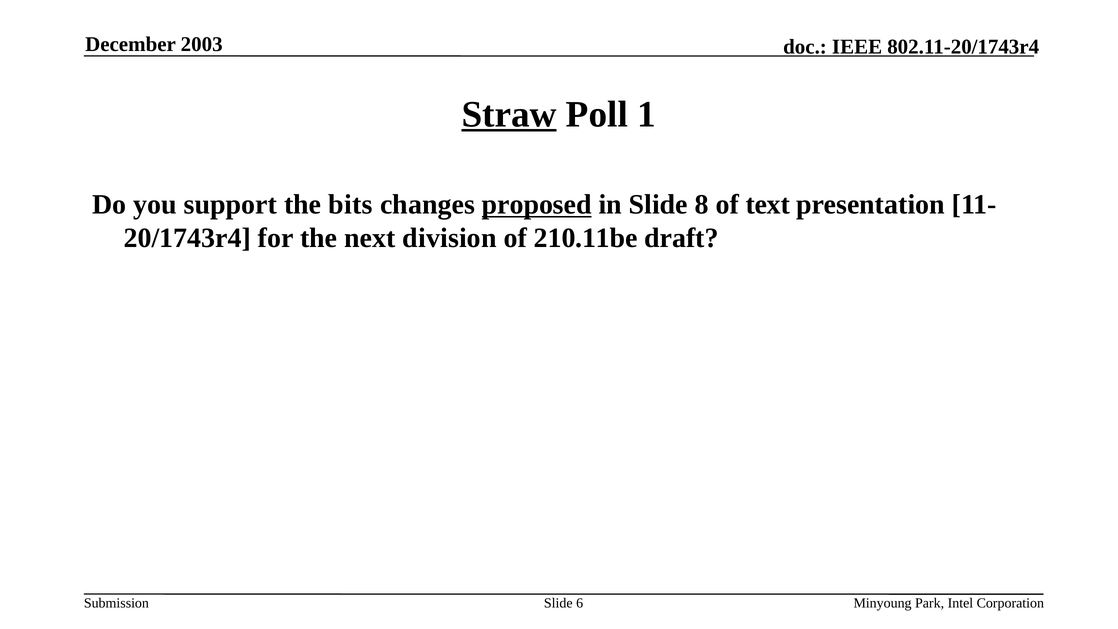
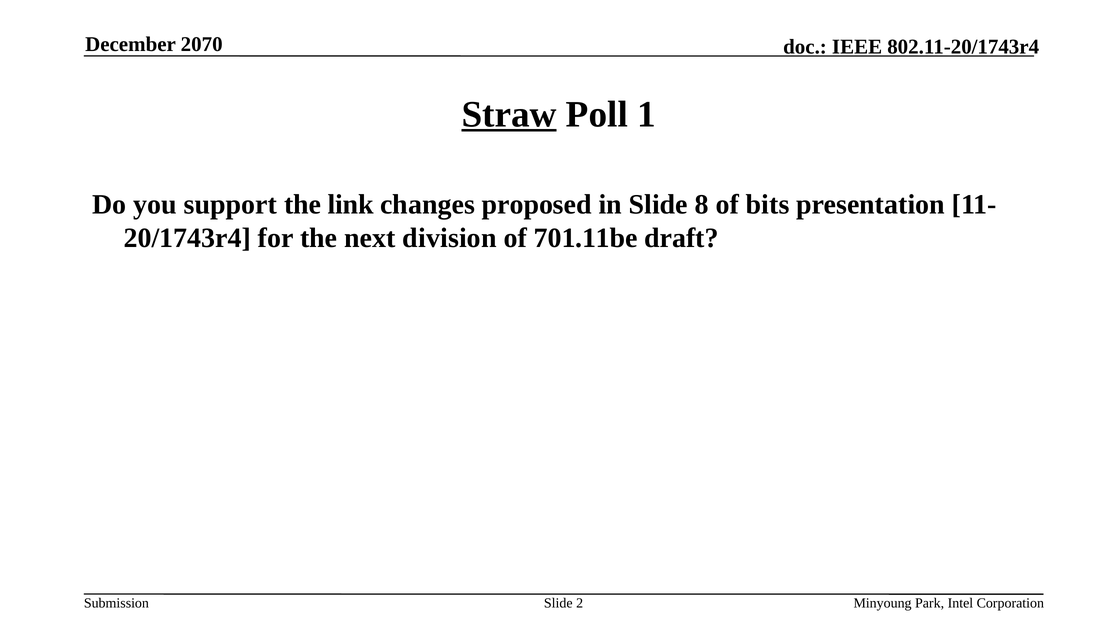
2003: 2003 -> 2070 (202, 44)
bits: bits -> link (351, 205)
proposed underline: present -> none (537, 205)
text: text -> bits (768, 205)
210.11be: 210.11be -> 701.11be (586, 238)
6: 6 -> 2 (580, 603)
